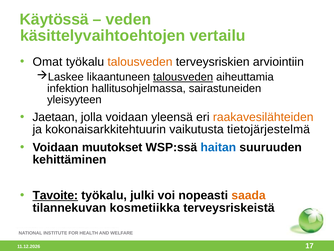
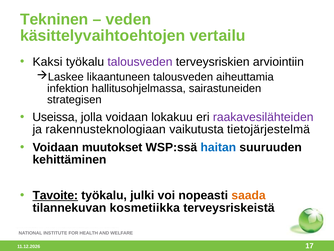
Käytössä: Käytössä -> Tekninen (54, 19)
Omat: Omat -> Kaksi (47, 62)
talousveden colour: orange -> purple (140, 62)
talousveden underline: present -> none (183, 77)
yleisyyteen: yleisyyteen -> strategisen (74, 100)
Jaetaan: Jaetaan -> Useissa (55, 117)
yleensä: yleensä -> lokakuu (172, 117)
raakavesilähteiden colour: orange -> purple (263, 117)
kokonaisarkkitehtuurin: kokonaisarkkitehtuurin -> rakennusteknologiaan (106, 129)
